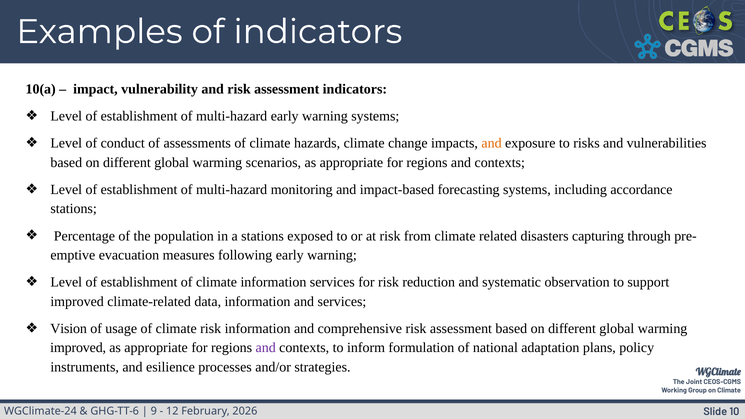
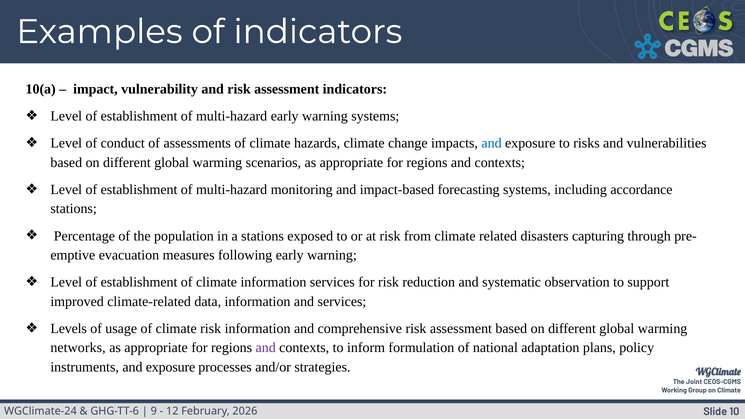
and colour: orange -> blue (492, 143)
Vision: Vision -> Levels (69, 329)
improved: improved -> networks (78, 348)
instruments and esilience: esilience -> exposure (171, 367)
